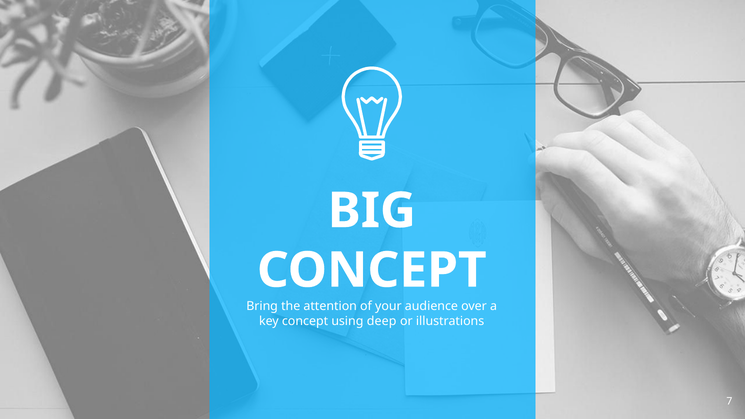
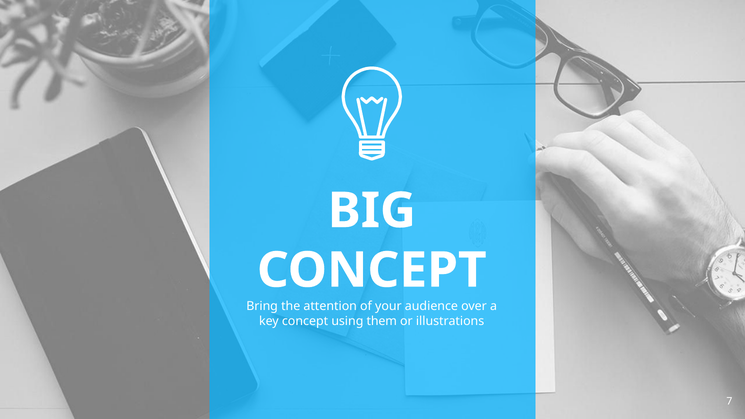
deep: deep -> them (382, 321)
